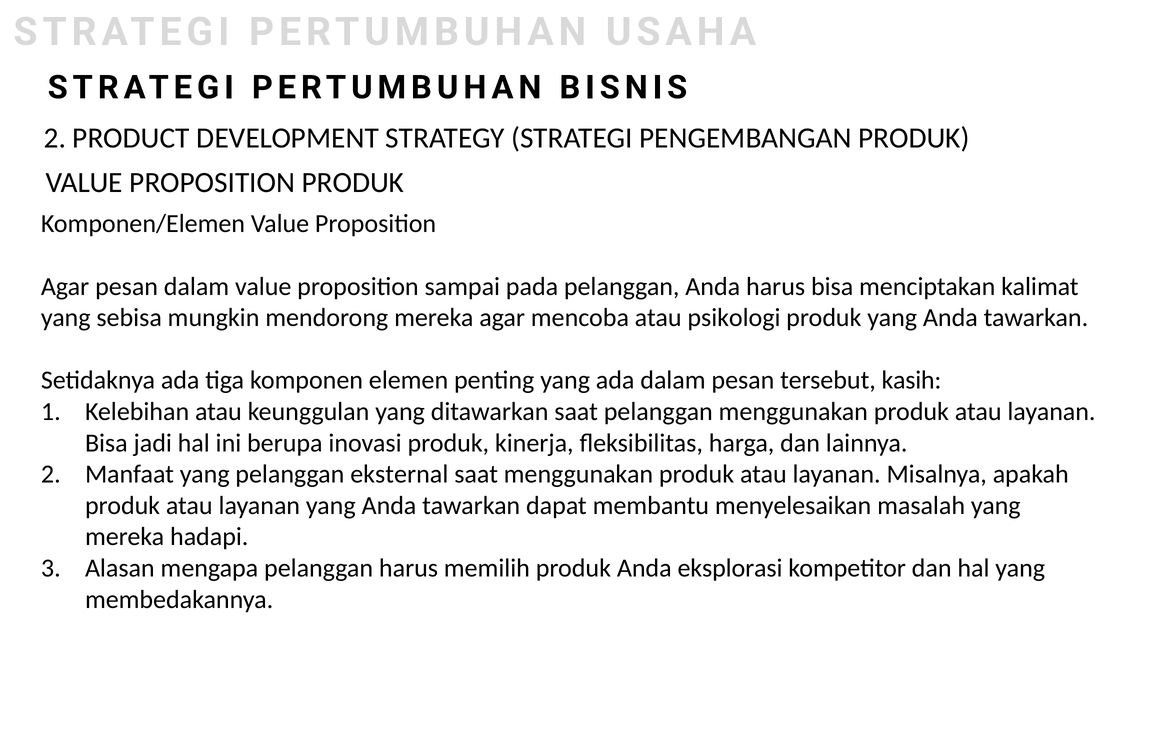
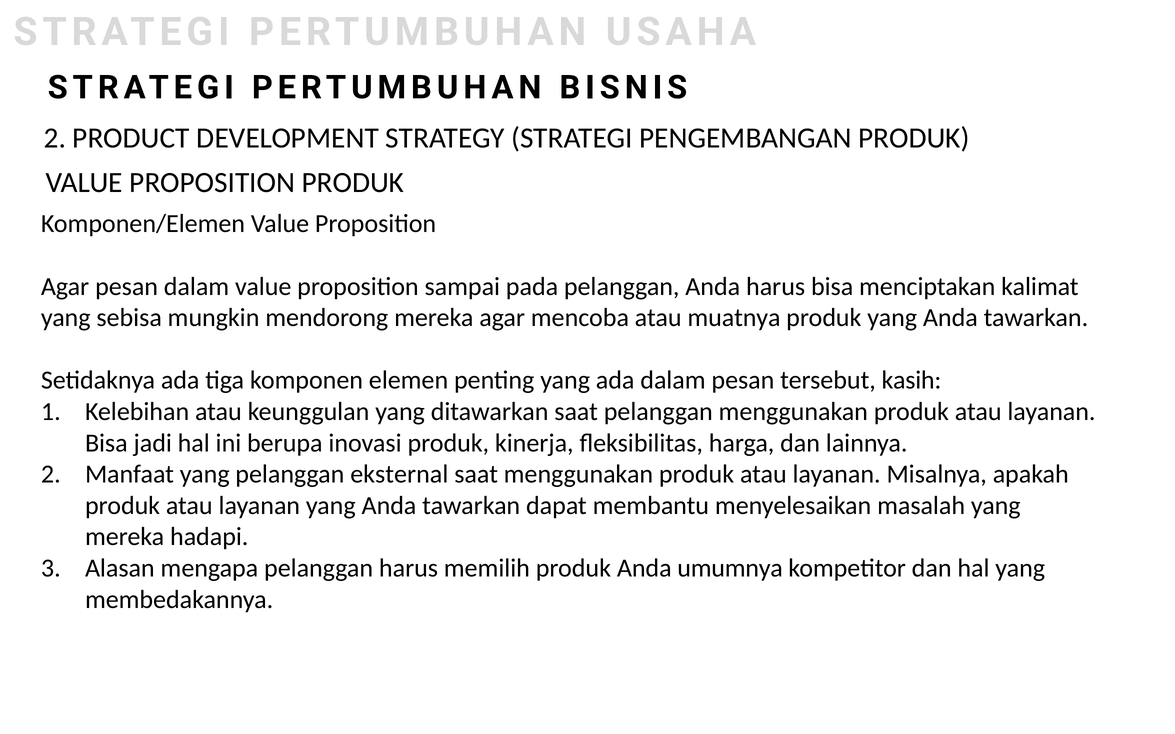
psikologi: psikologi -> muatnya (734, 318)
eksplorasi: eksplorasi -> umumnya (730, 568)
